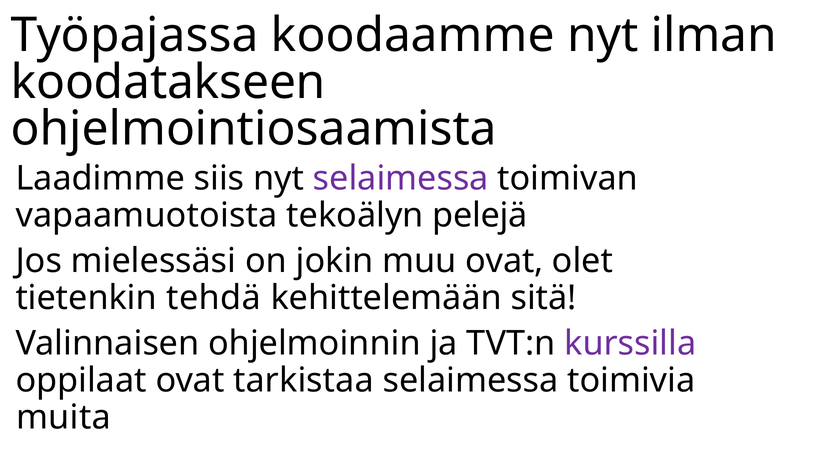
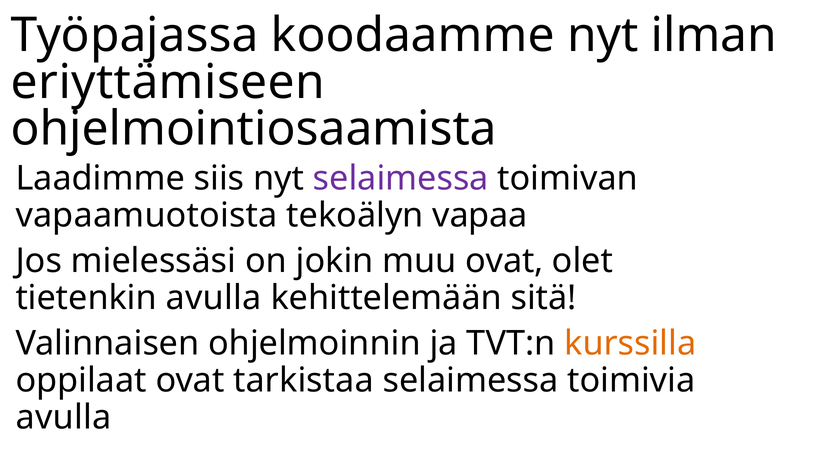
koodatakseen: koodatakseen -> eriyttämiseen (168, 82)
pelejä: pelejä -> vapaa (480, 215)
tietenkin tehdä: tehdä -> avulla (214, 298)
kurssilla colour: purple -> orange (630, 343)
muita: muita -> avulla (64, 417)
